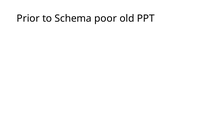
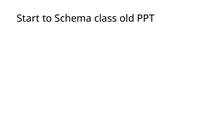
Prior: Prior -> Start (28, 18)
poor: poor -> class (106, 18)
